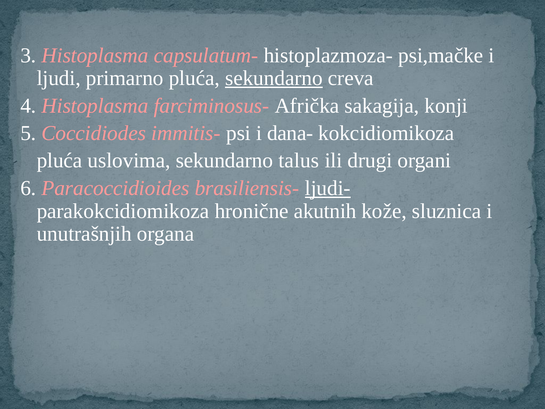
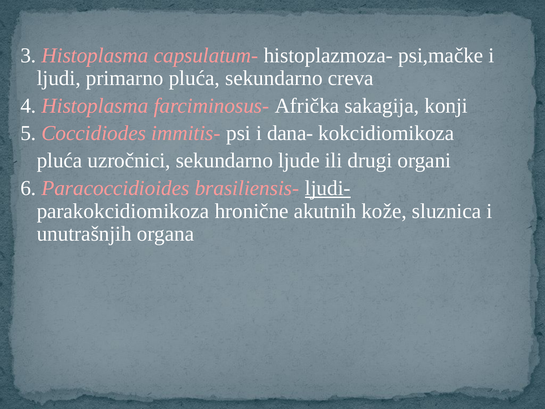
sekundarno underline: present -> none (274, 78)
uslovima: uslovima -> uzročnici (129, 161)
talus: talus -> ljude (299, 161)
